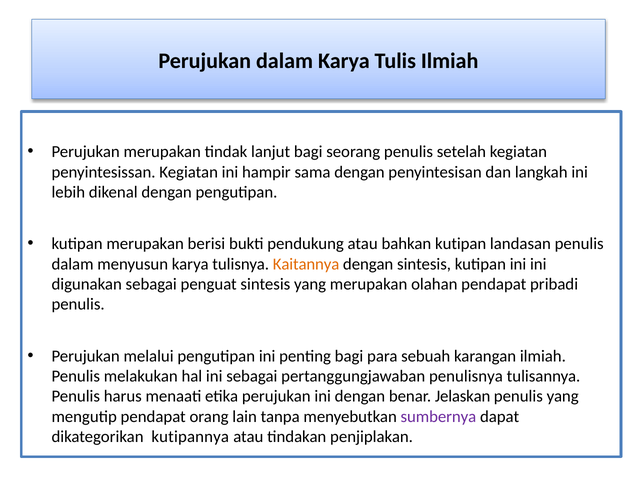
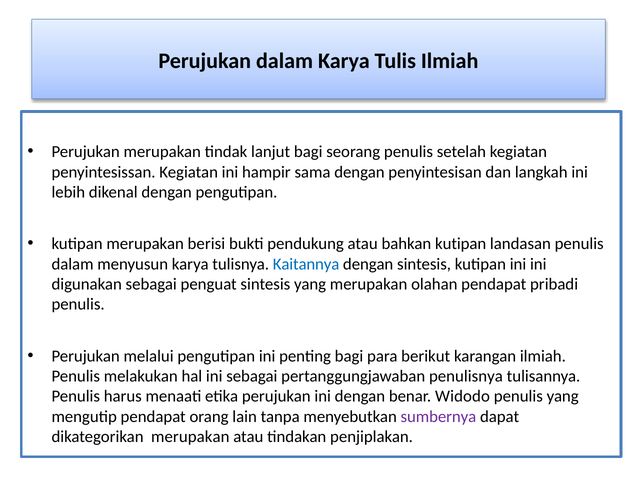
Kaitannya colour: orange -> blue (306, 264)
sebuah: sebuah -> berikut (426, 356)
Jelaskan: Jelaskan -> Widodo (462, 396)
dikategorikan kutipannya: kutipannya -> merupakan (190, 437)
